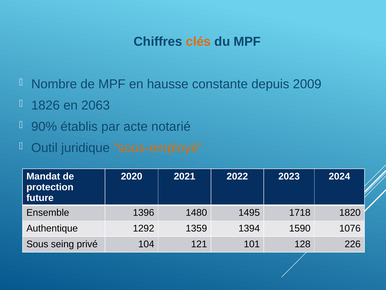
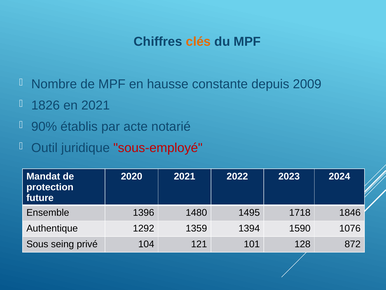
en 2063: 2063 -> 2021 (96, 105)
sous-employé colour: orange -> red (158, 148)
1820: 1820 -> 1846 (350, 212)
226: 226 -> 872 (353, 244)
